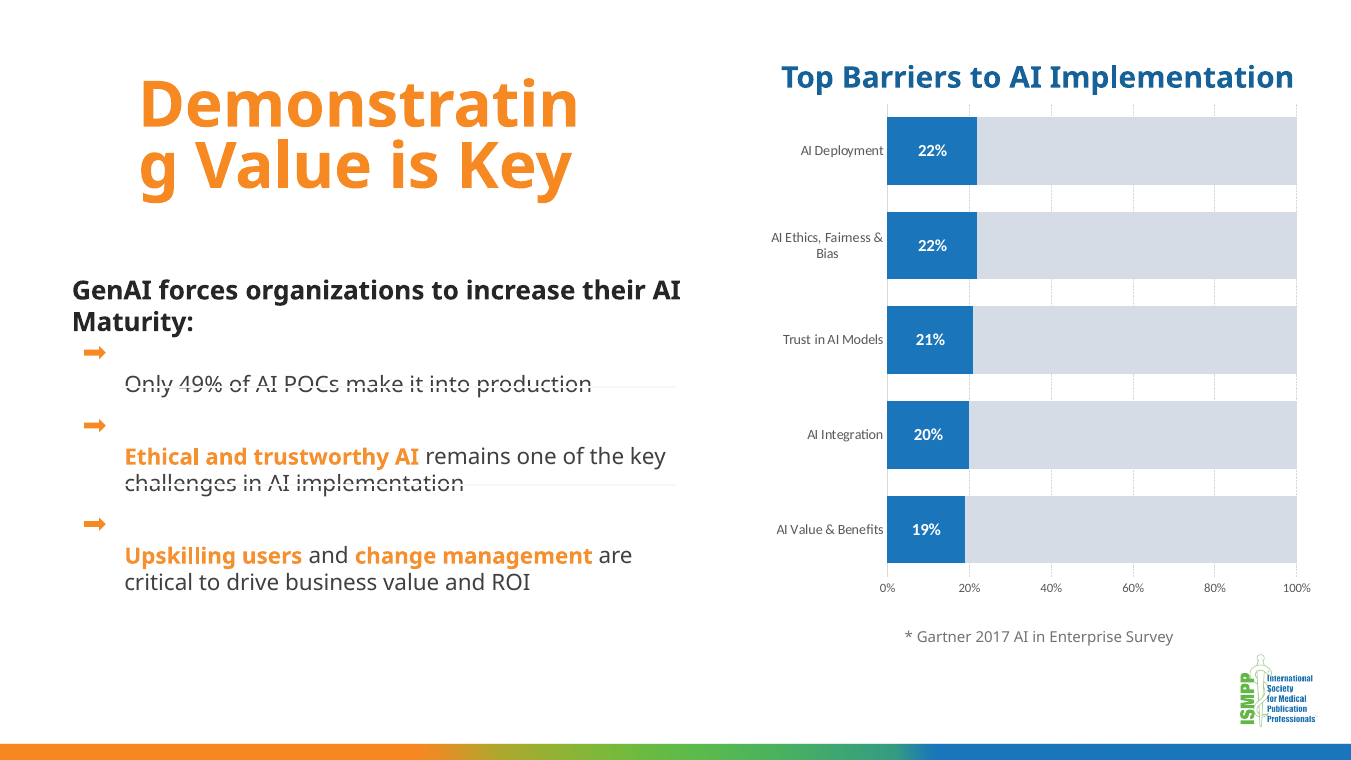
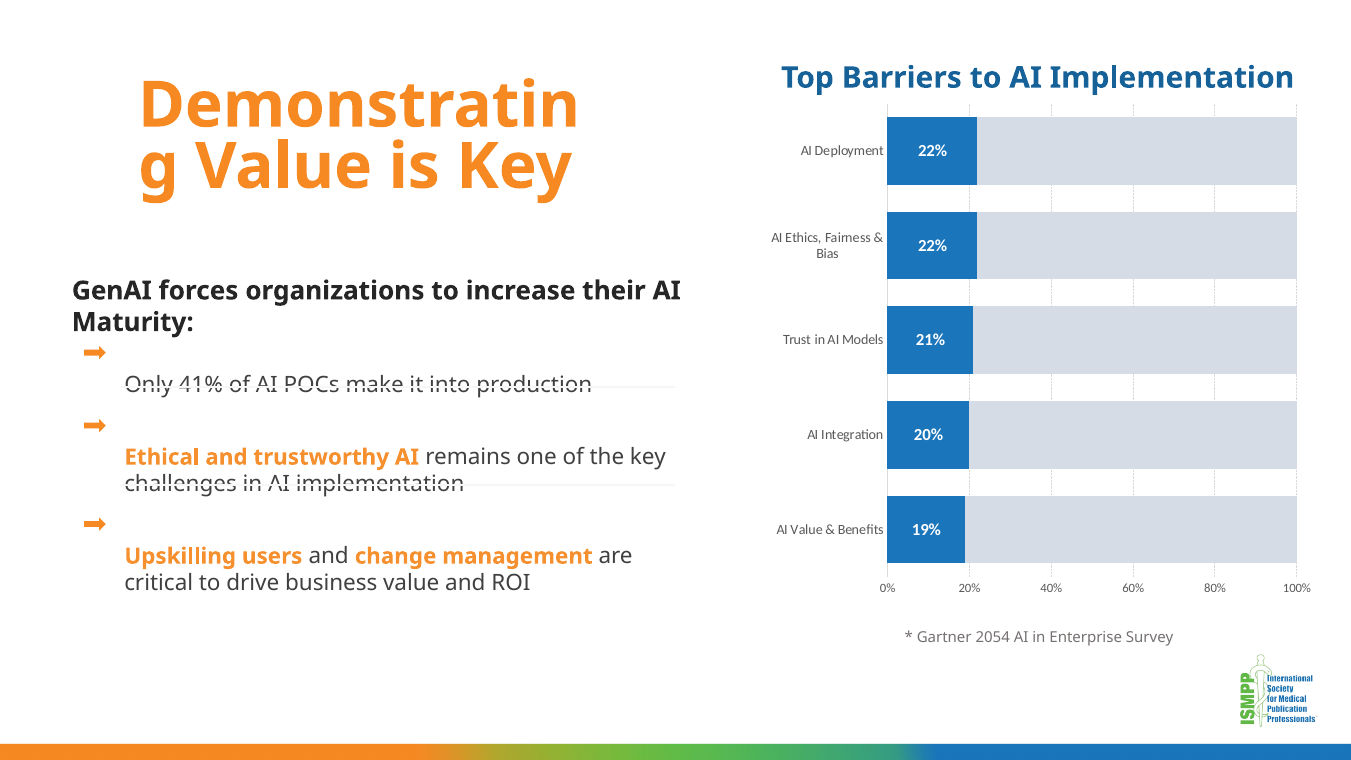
49%: 49% -> 41% (201, 385)
2017: 2017 -> 2054 (993, 638)
